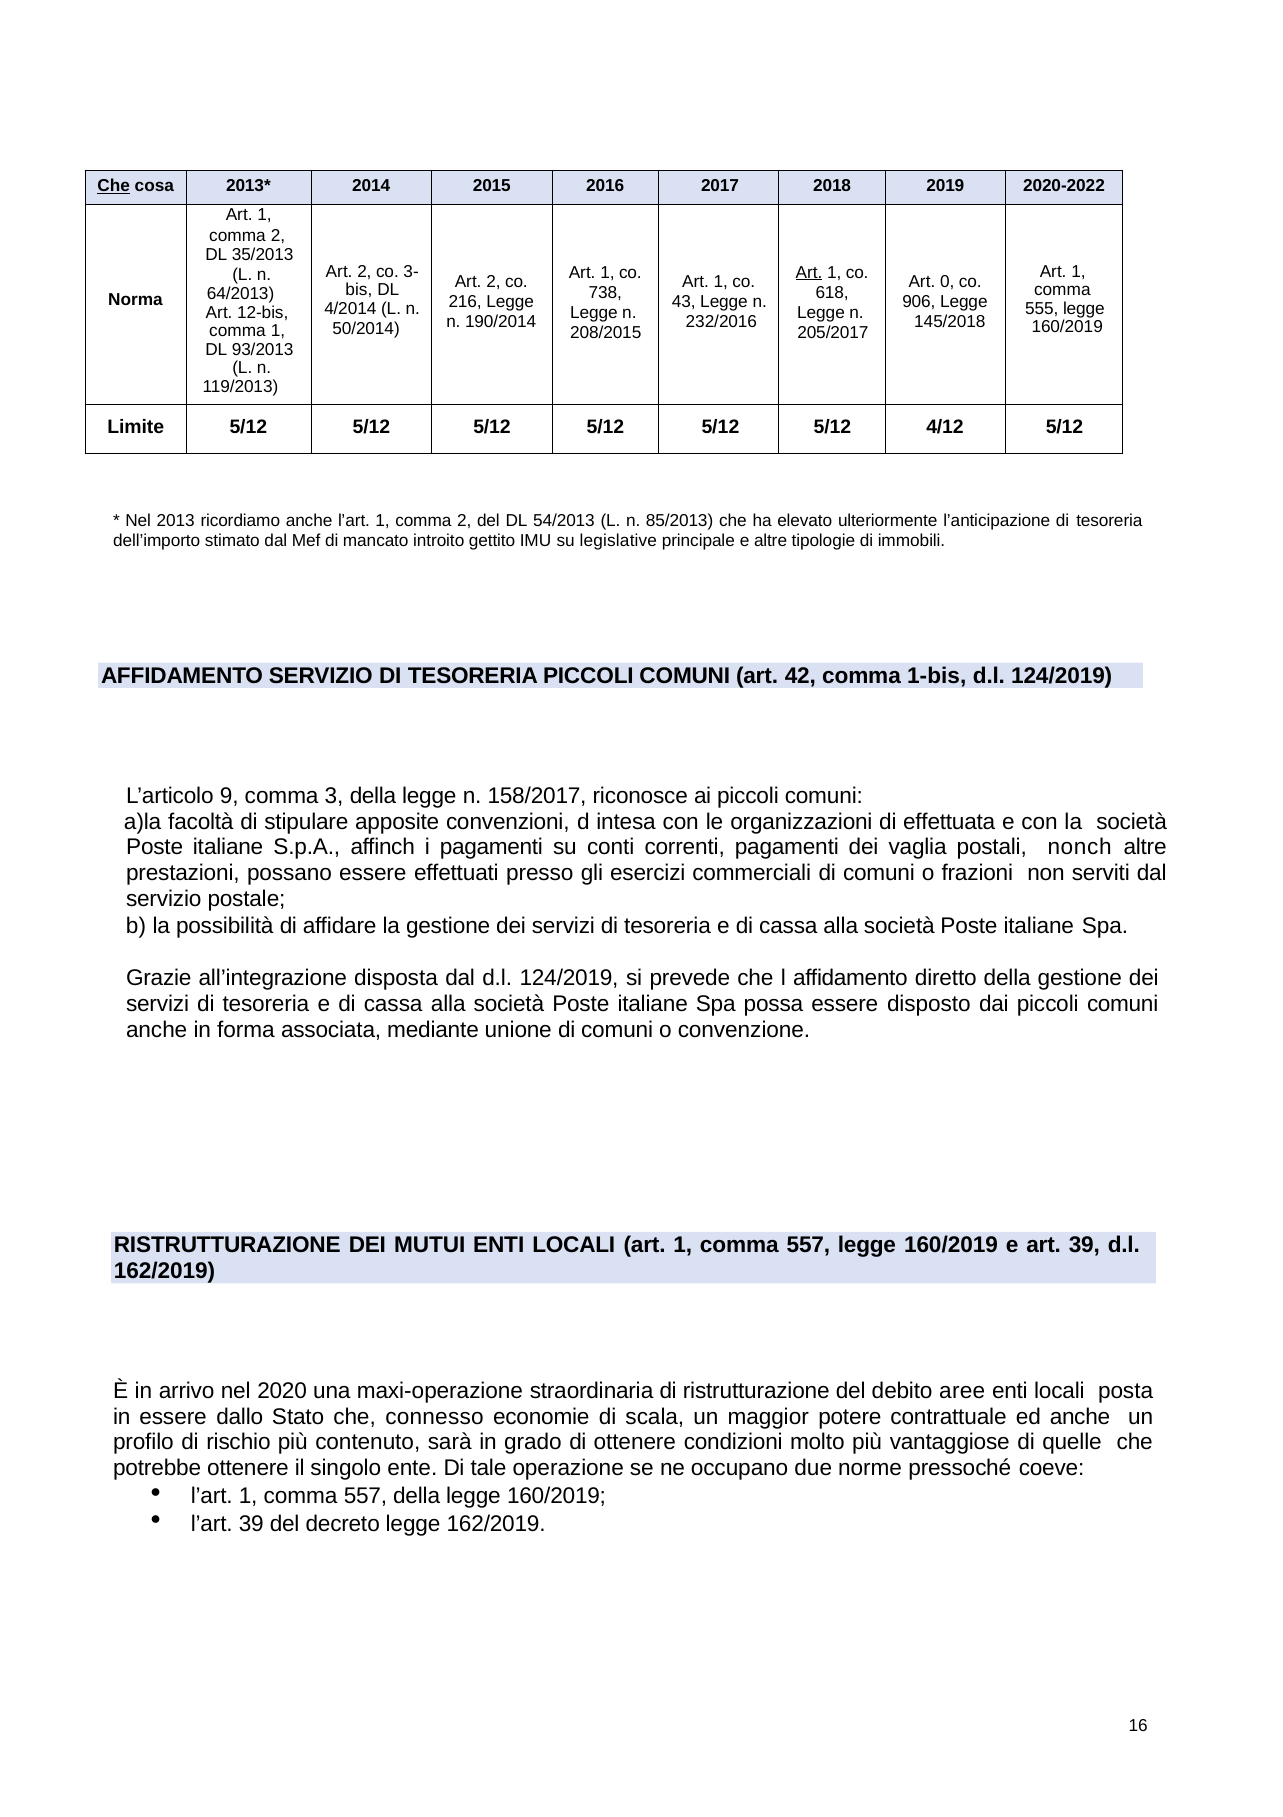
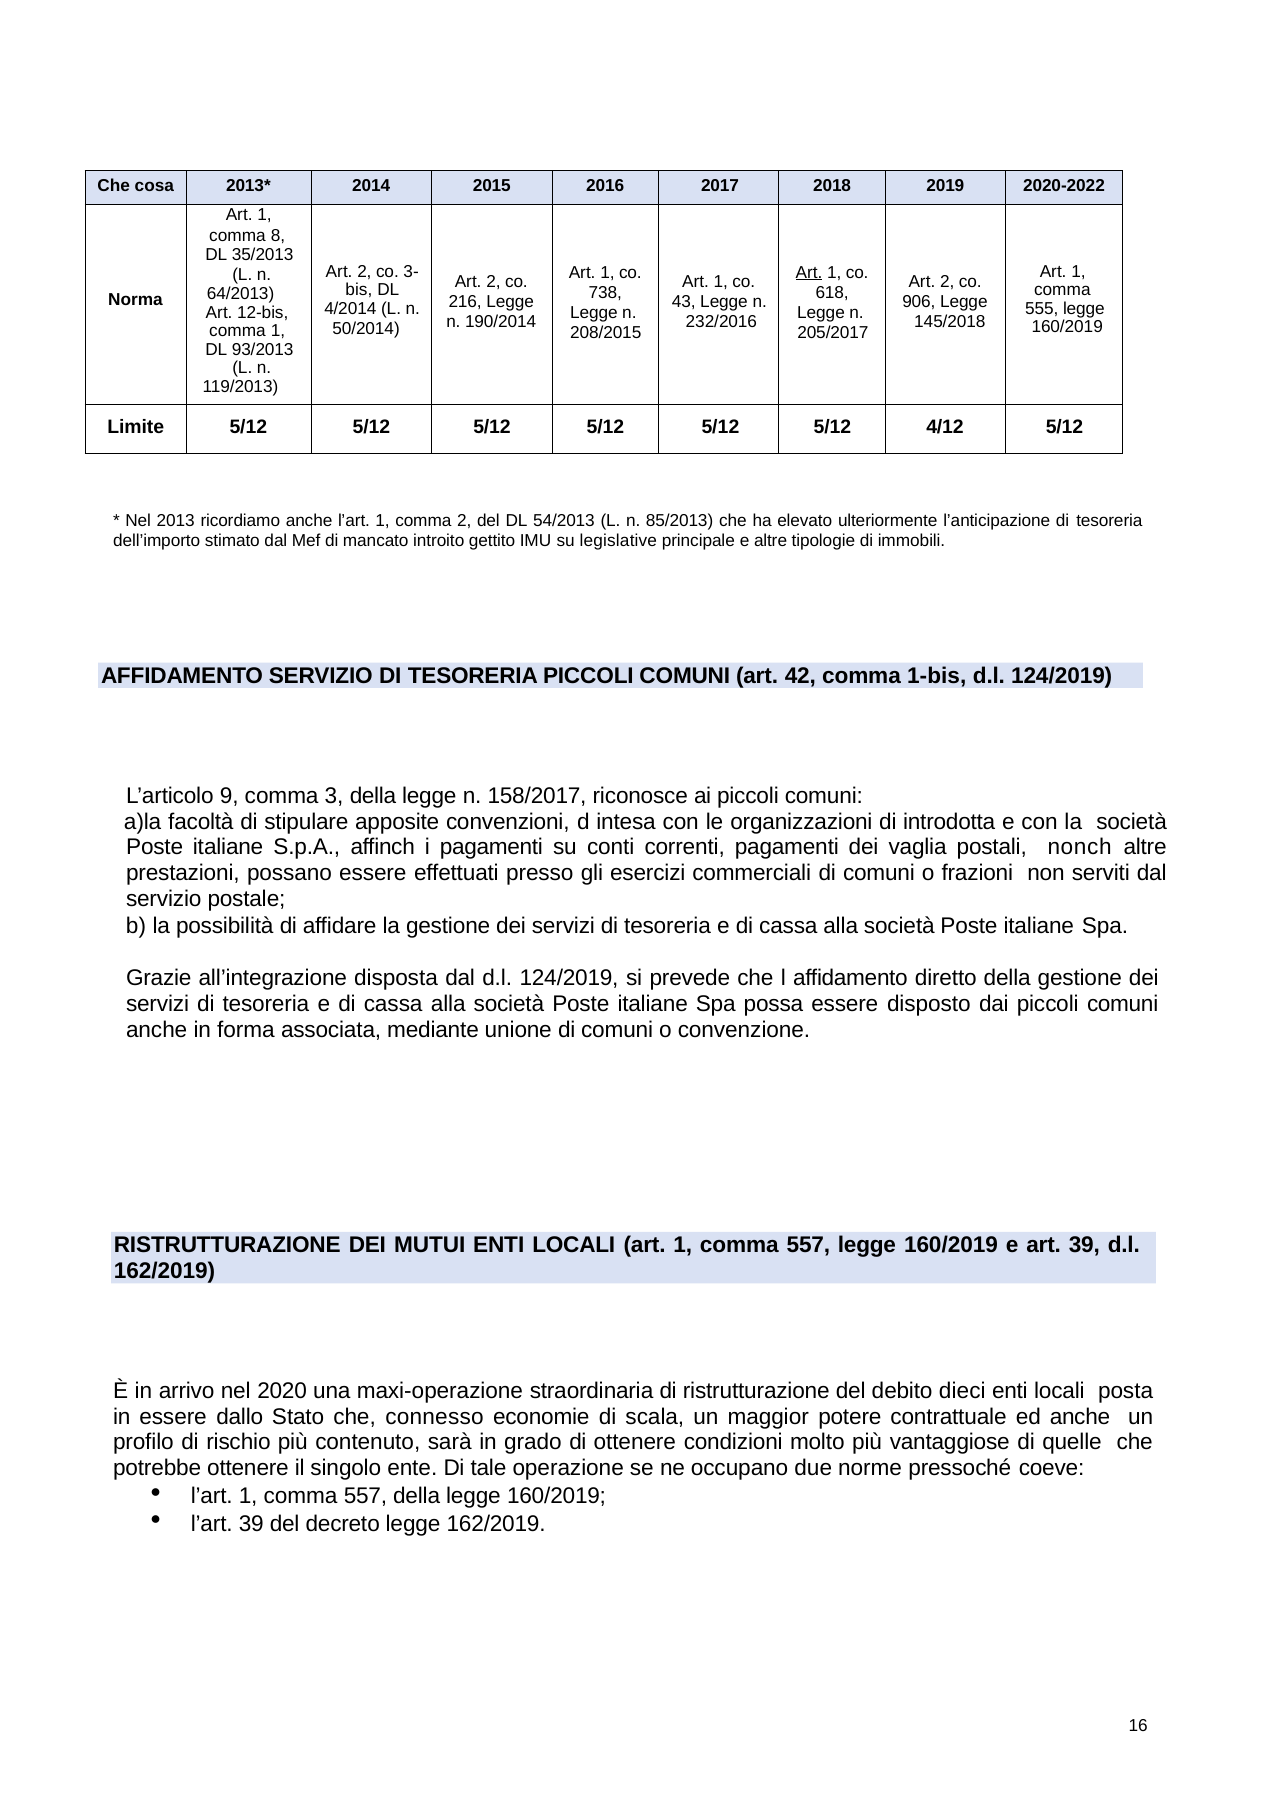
Che underline: present -> none (114, 186)
2: 2 -> 8 (278, 235)
0: 0 -> 2 (947, 281)
effettuata: effettuata -> introdotta (949, 822)
aree: aree -> dieci (962, 1391)
